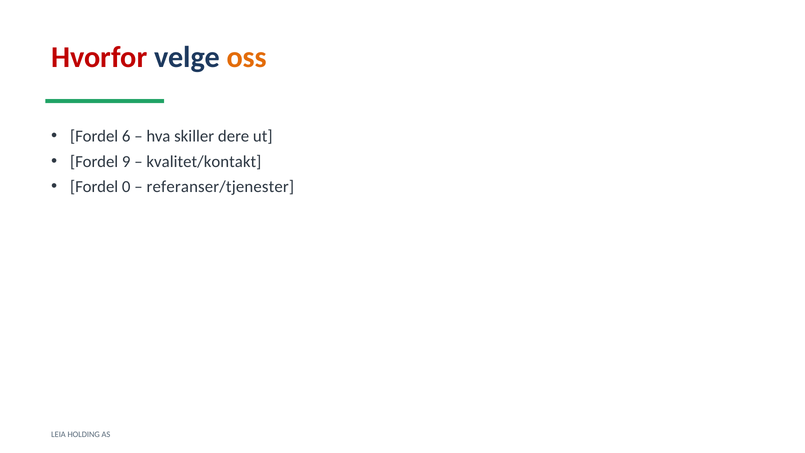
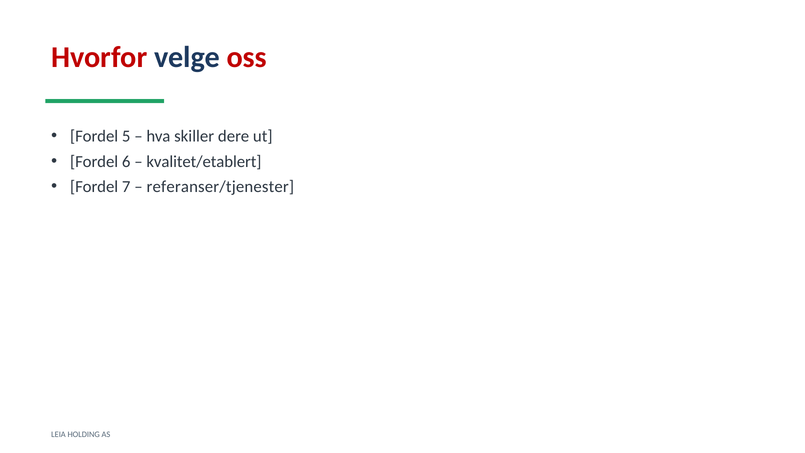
oss colour: orange -> red (247, 57)
6: 6 -> 5 (126, 136)
9: 9 -> 6 (126, 162)
kvalitet/kontakt: kvalitet/kontakt -> kvalitet/etablert (204, 162)
0: 0 -> 7 (126, 187)
